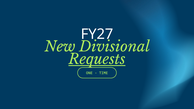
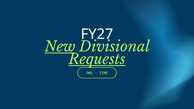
New underline: none -> present (60, 47)
